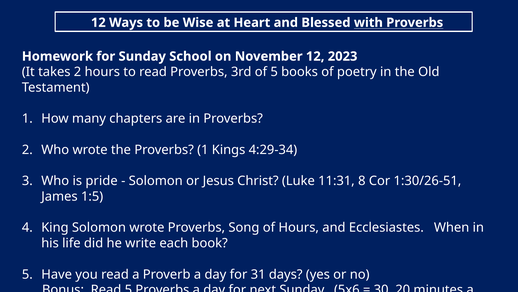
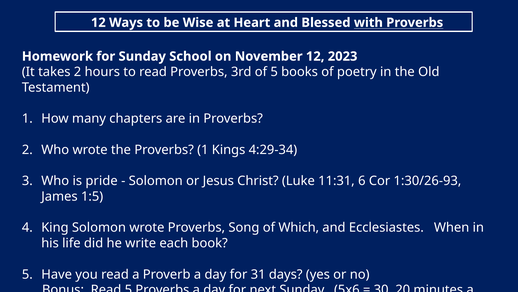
8: 8 -> 6 (362, 181)
1:30/26-51: 1:30/26-51 -> 1:30/26-93 (427, 181)
of Hours: Hours -> Which (299, 227)
